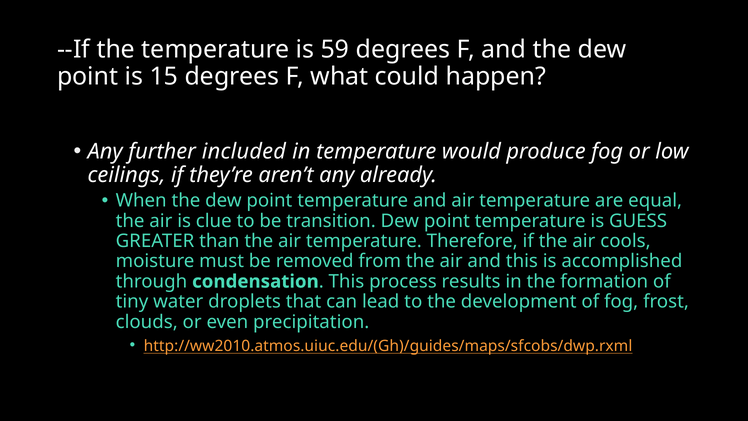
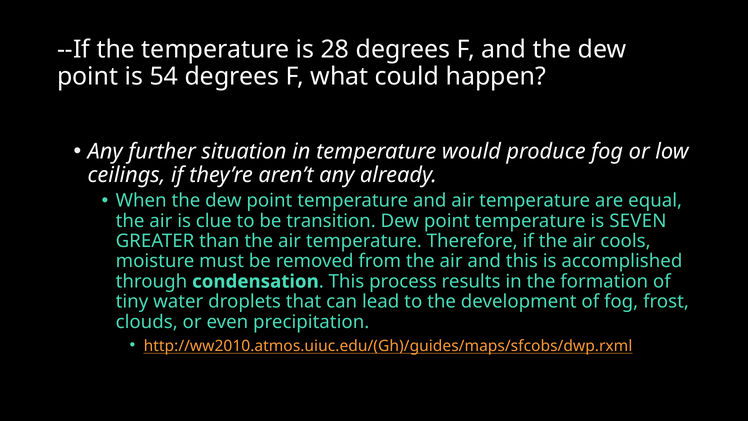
59: 59 -> 28 (335, 49)
15: 15 -> 54 (164, 76)
included: included -> situation (244, 151)
GUESS: GUESS -> SEVEN (638, 221)
